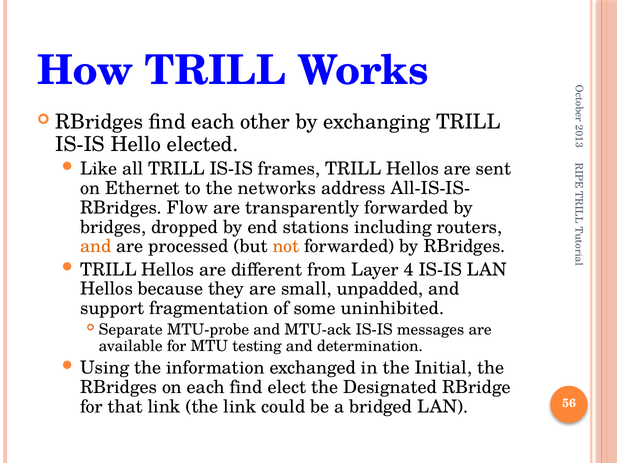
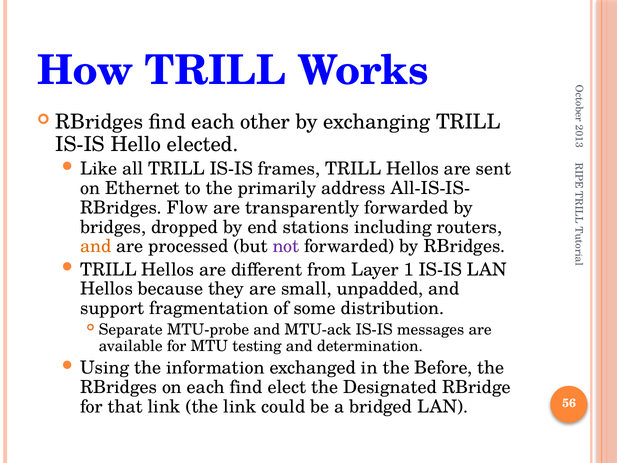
networks: networks -> primarily (277, 188)
not colour: orange -> purple (286, 246)
Layer 4: 4 -> 1 (409, 269)
uninhibited: uninhibited -> distribution (393, 308)
Initial: Initial -> Before (443, 368)
